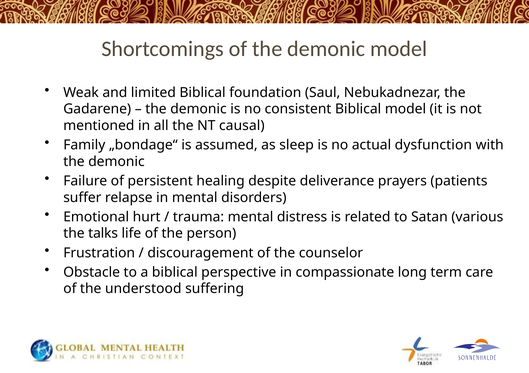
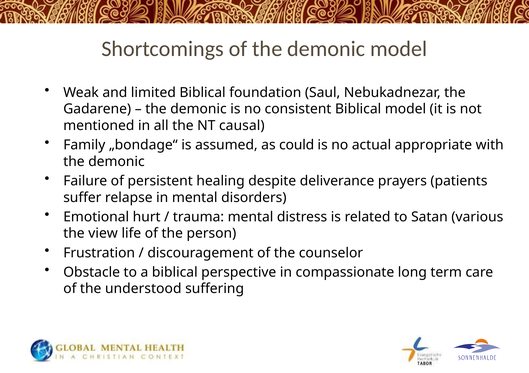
sleep: sleep -> could (297, 145)
dysfunction: dysfunction -> appropriate (433, 145)
talks: talks -> view (103, 234)
